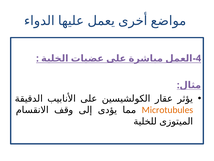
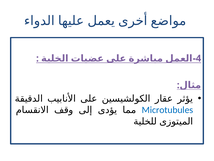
Microtubules colour: orange -> blue (167, 110)
